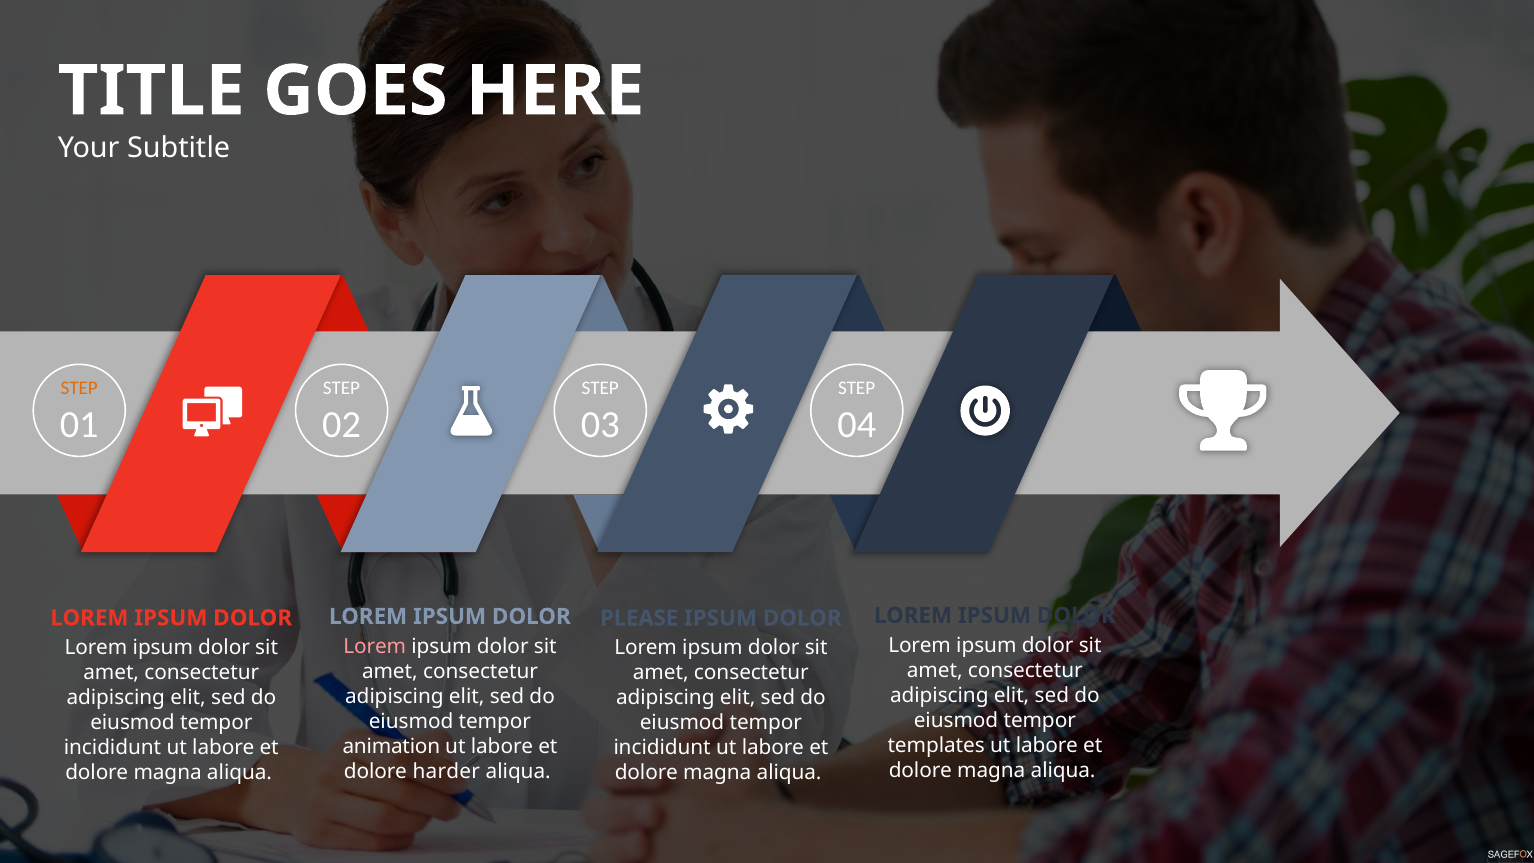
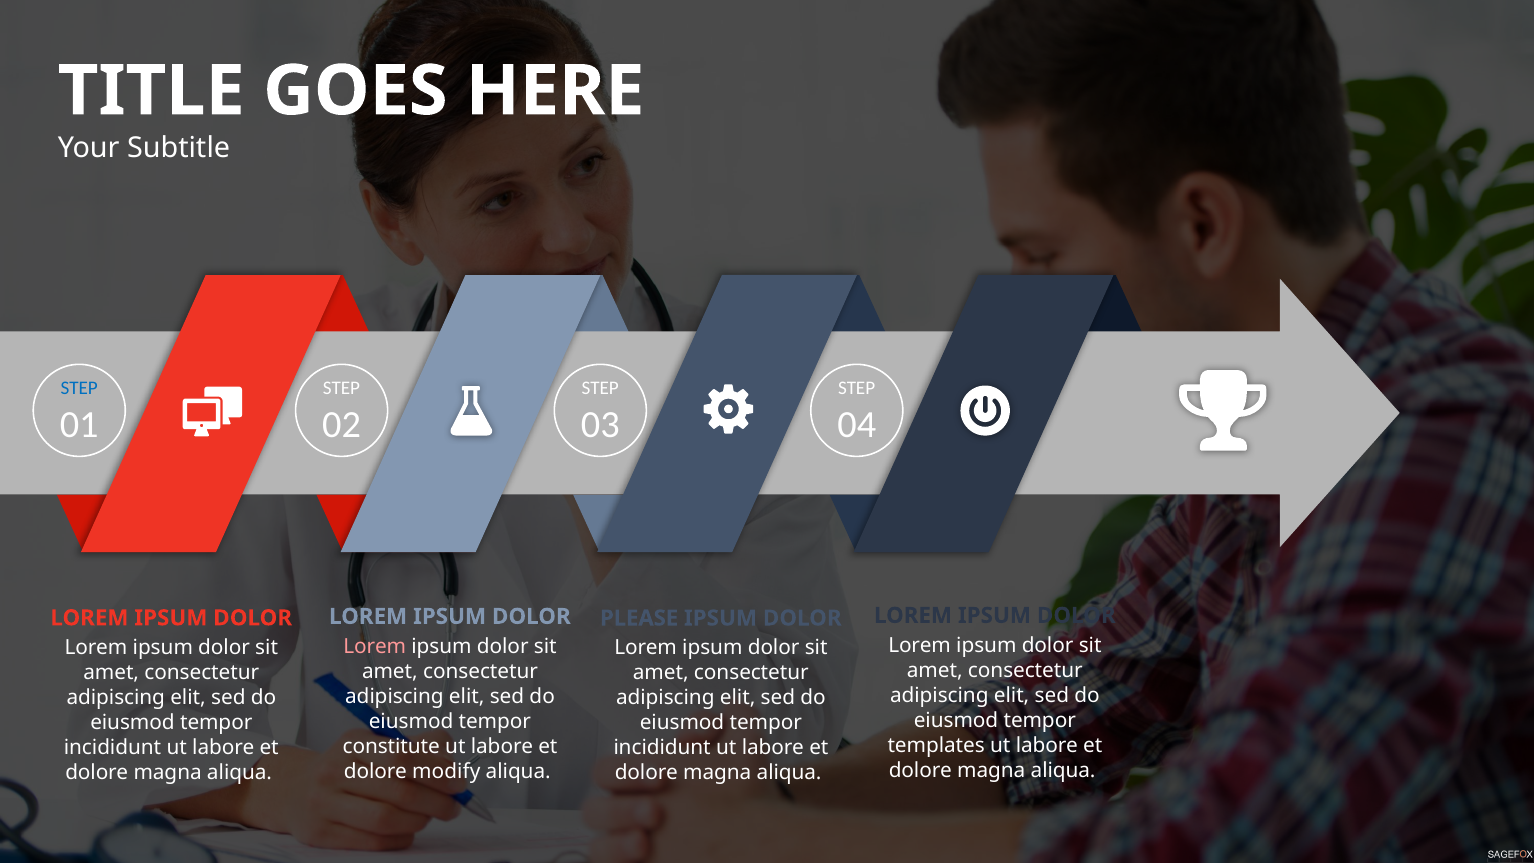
STEP colour: orange -> blue (79, 389)
animation: animation -> constitute (391, 746)
harder: harder -> modify (446, 771)
